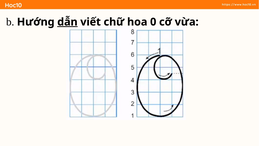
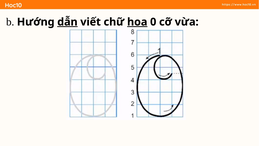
hoa underline: none -> present (137, 22)
